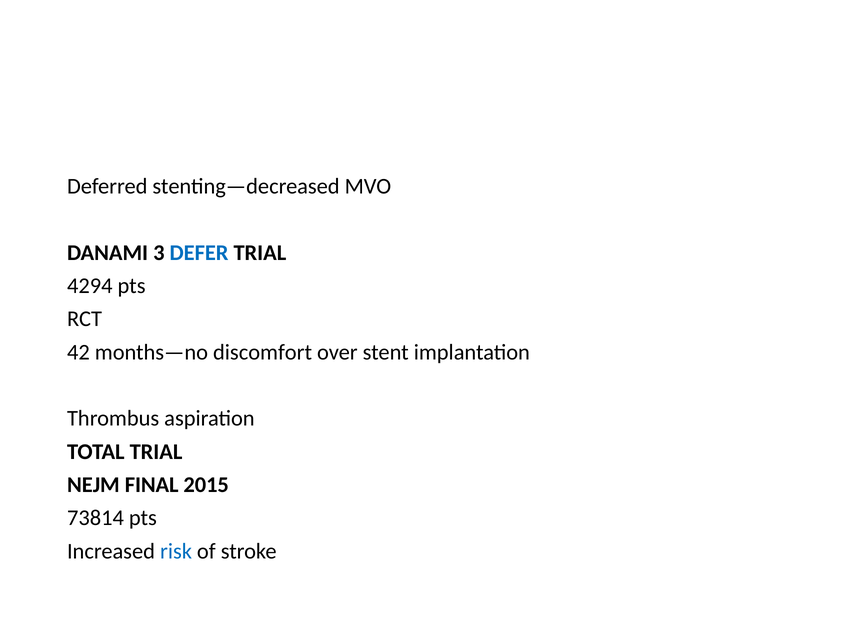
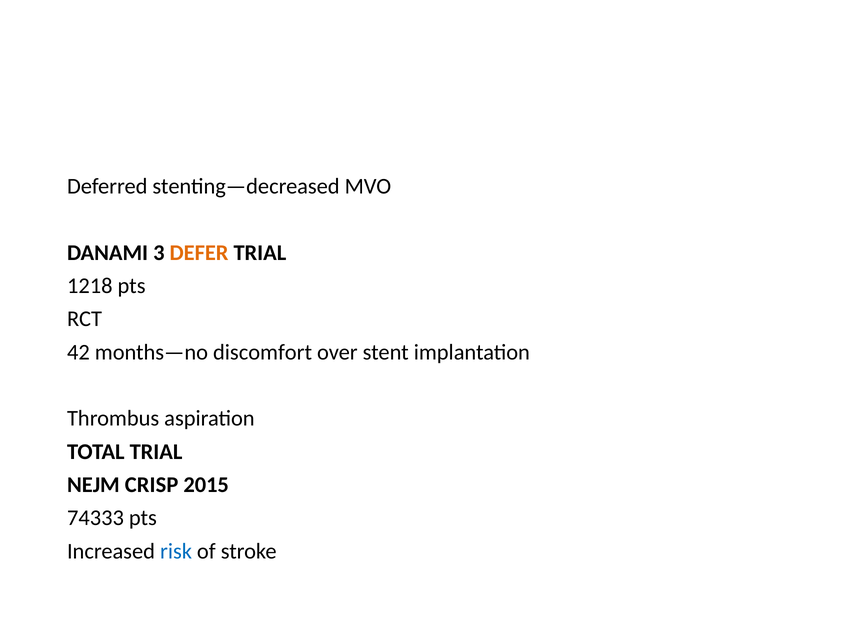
DEFER colour: blue -> orange (199, 253)
4294: 4294 -> 1218 (90, 286)
FINAL: FINAL -> CRISP (152, 485)
73814: 73814 -> 74333 (95, 518)
